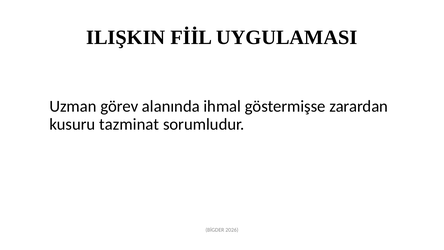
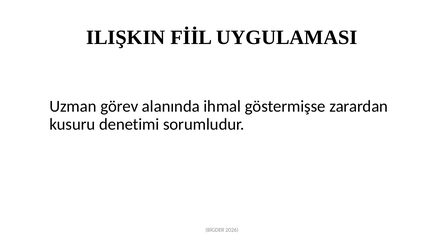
tazminat: tazminat -> denetimi (129, 124)
